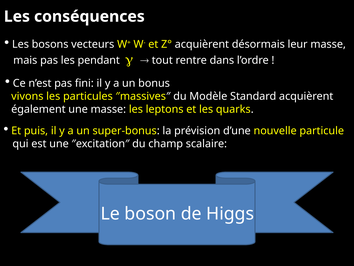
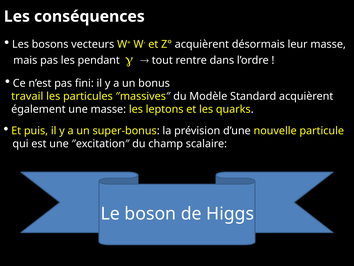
vivons: vivons -> travail (27, 96)
